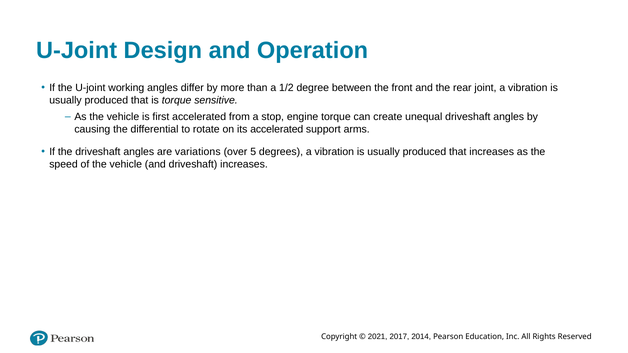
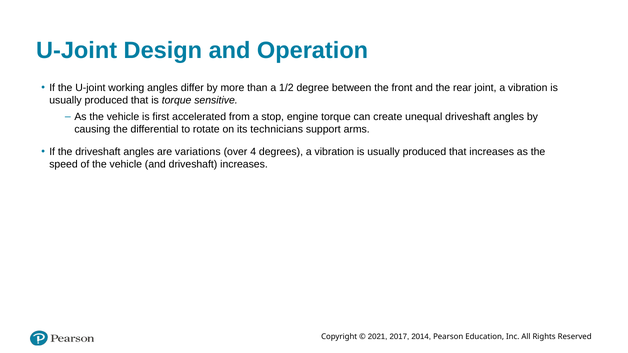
its accelerated: accelerated -> technicians (277, 130)
5: 5 -> 4 (253, 152)
